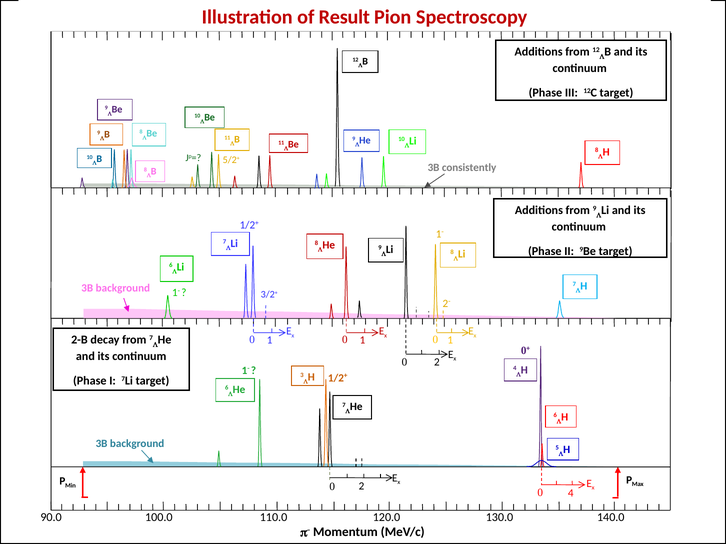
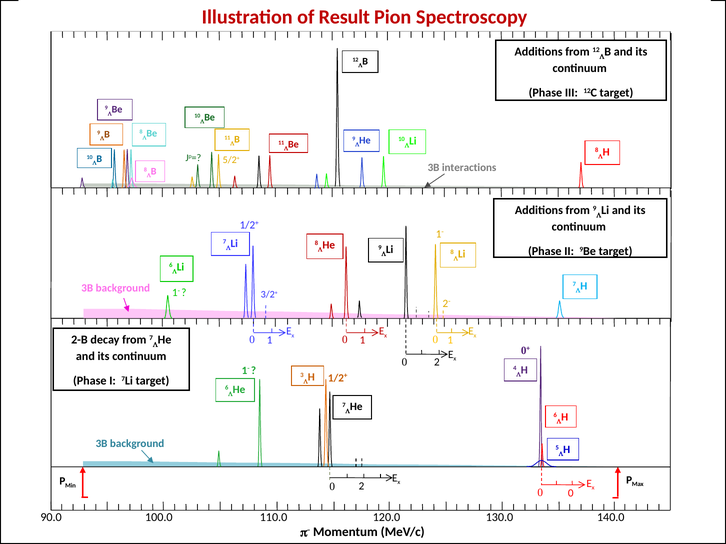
consistently: consistently -> interactions (469, 168)
0 4: 4 -> 0 (571, 494)
